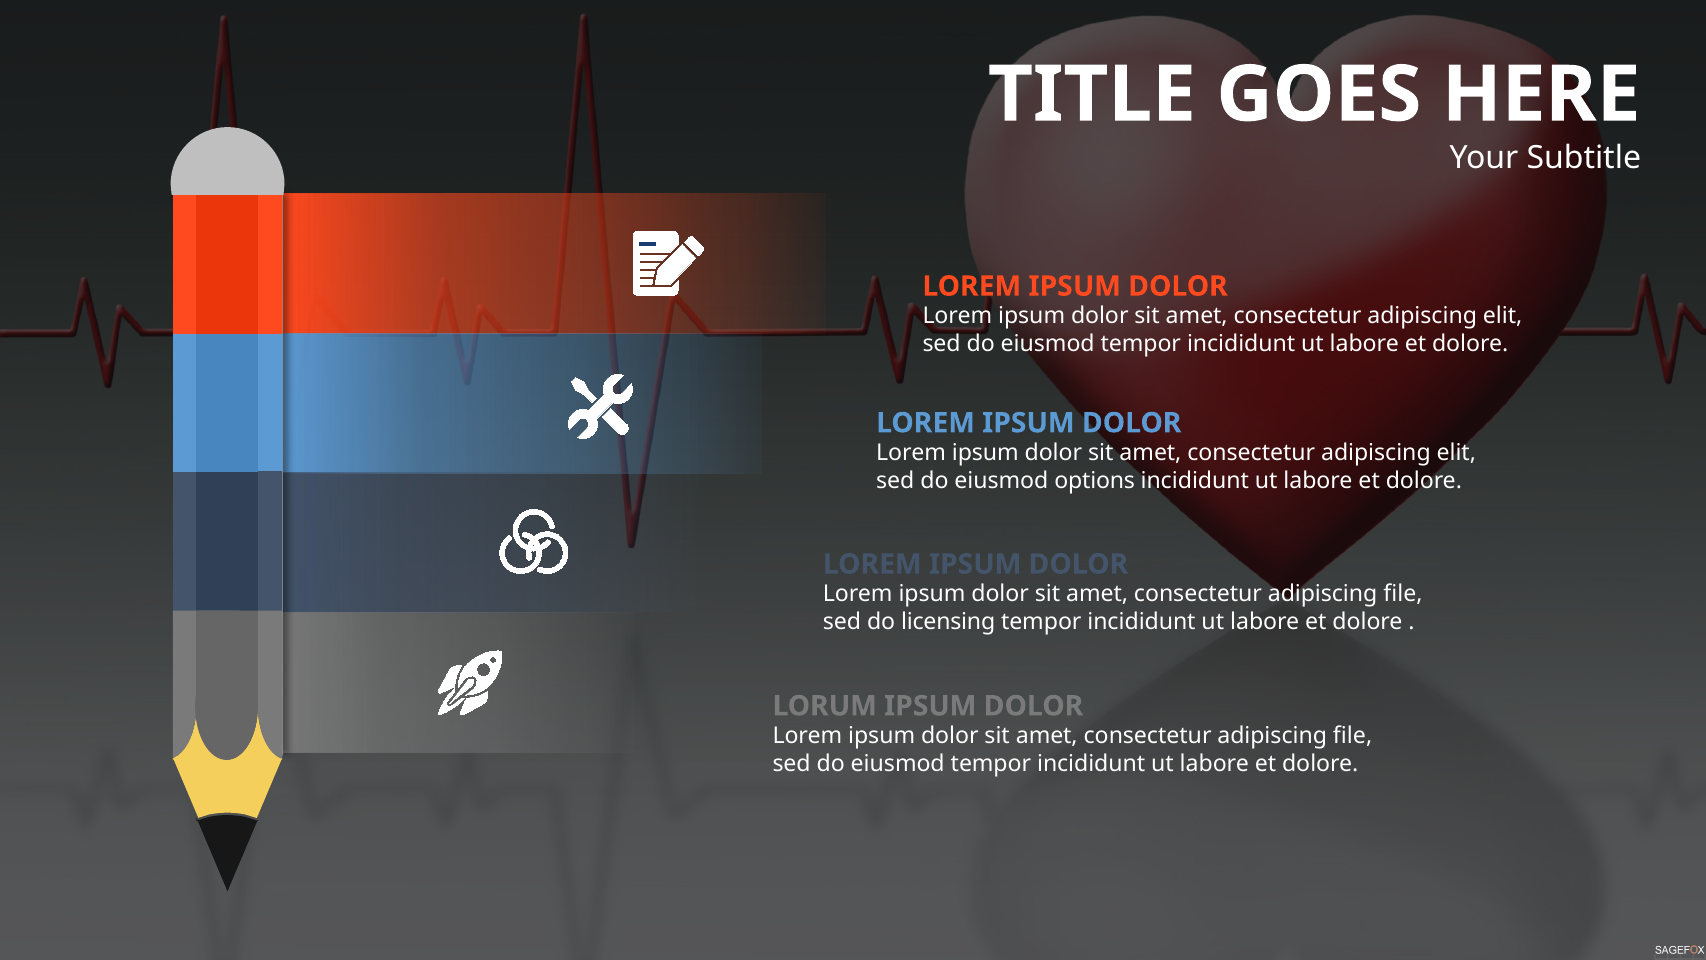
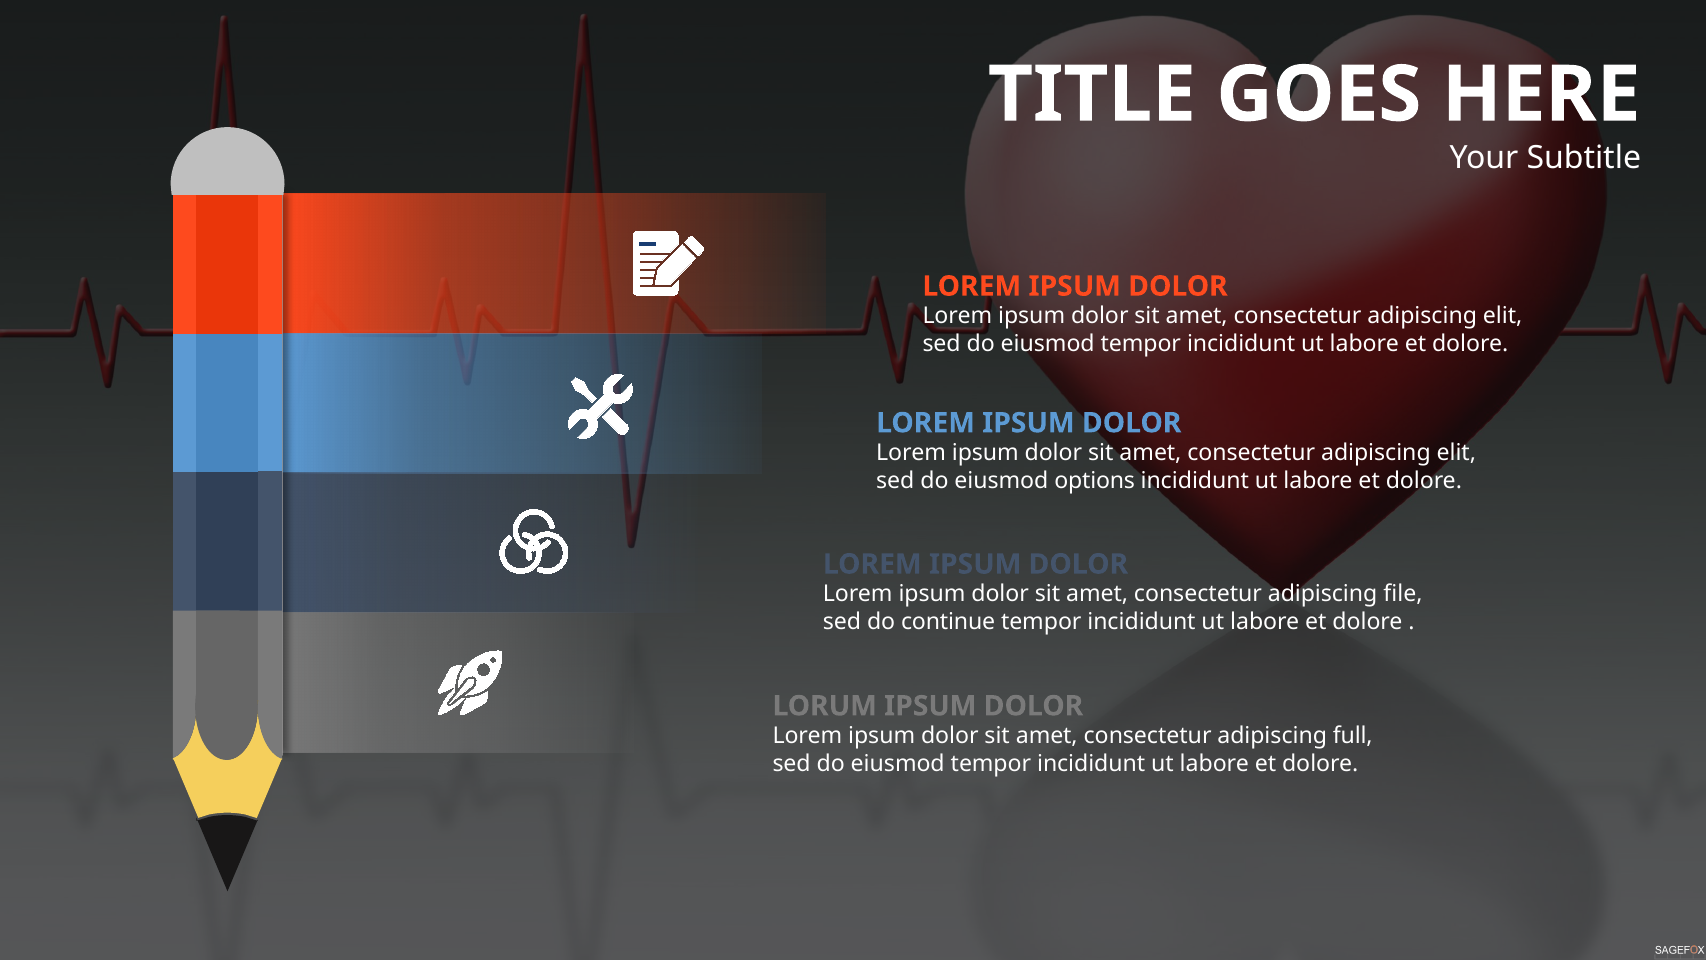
licensing: licensing -> continue (948, 621)
file: file -> full (1353, 735)
